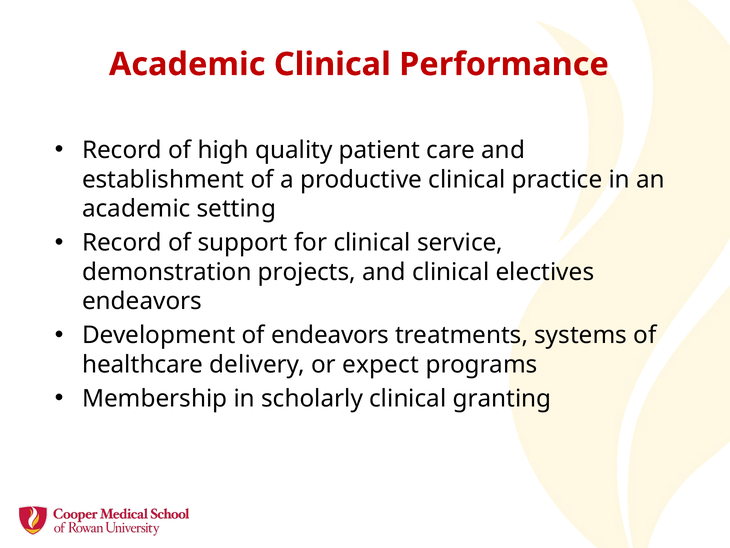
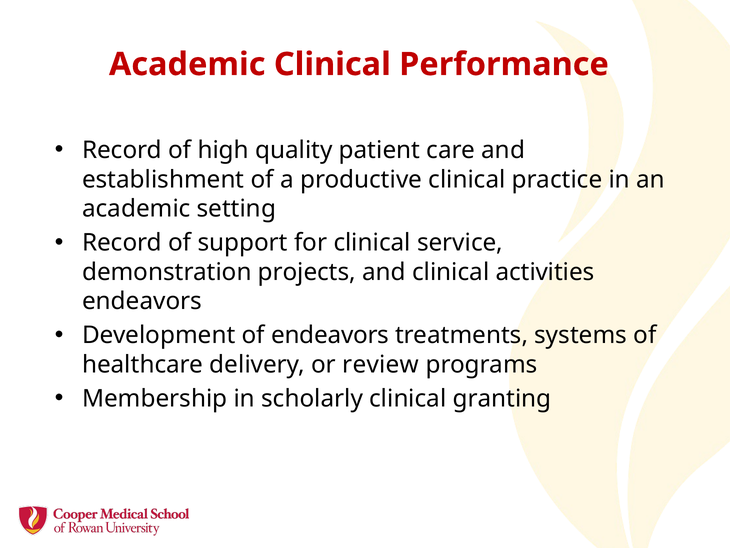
electives: electives -> activities (545, 272)
expect: expect -> review (381, 364)
